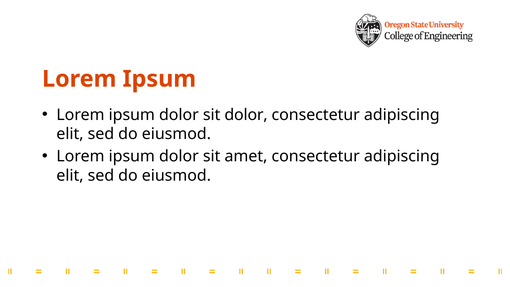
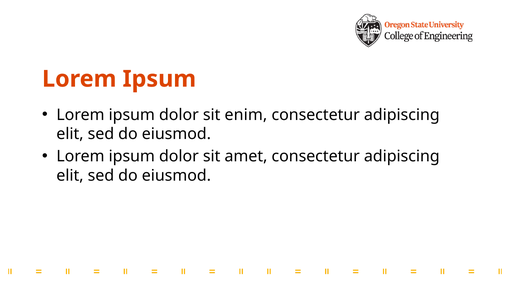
sit dolor: dolor -> enim (246, 115)
